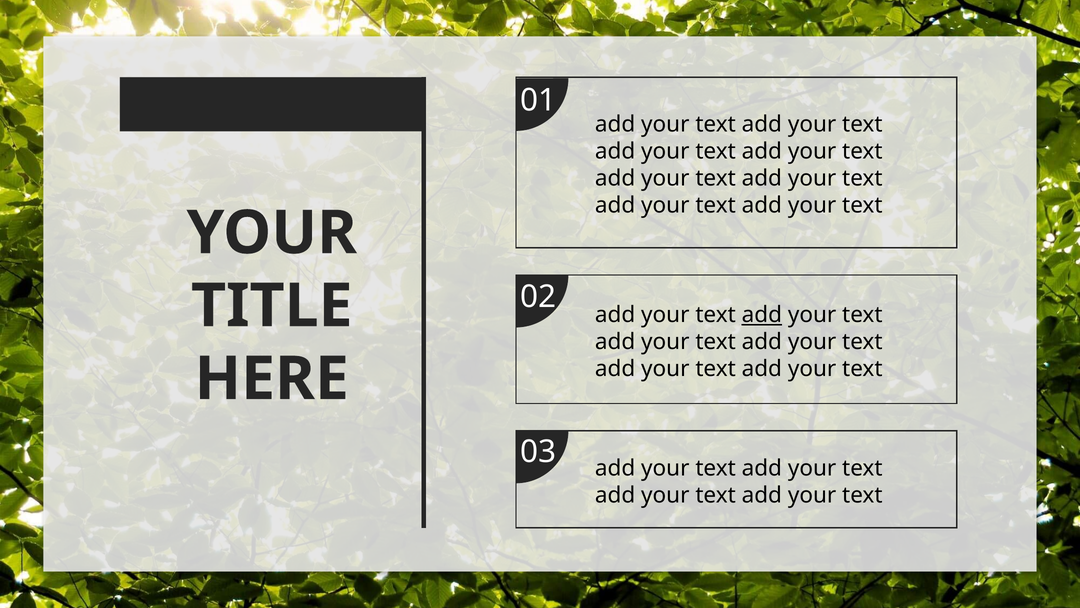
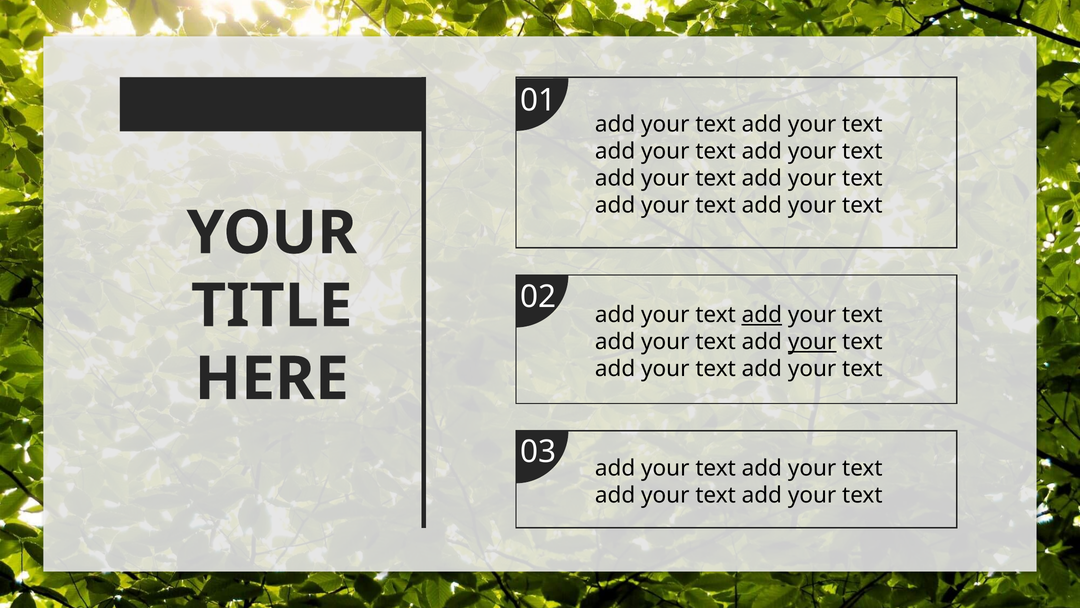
your underline: none -> present (812, 342)
